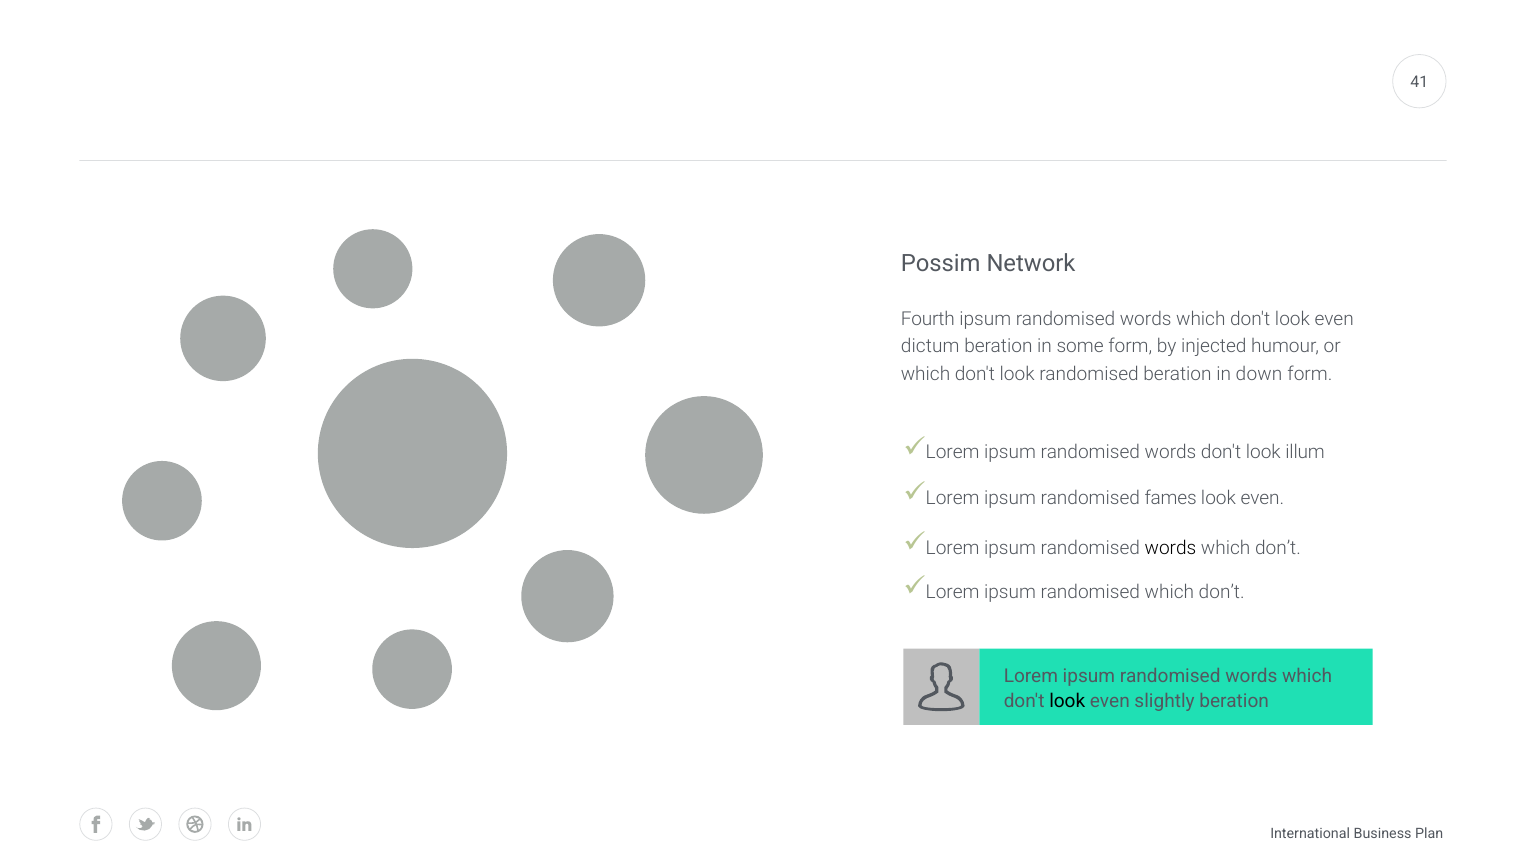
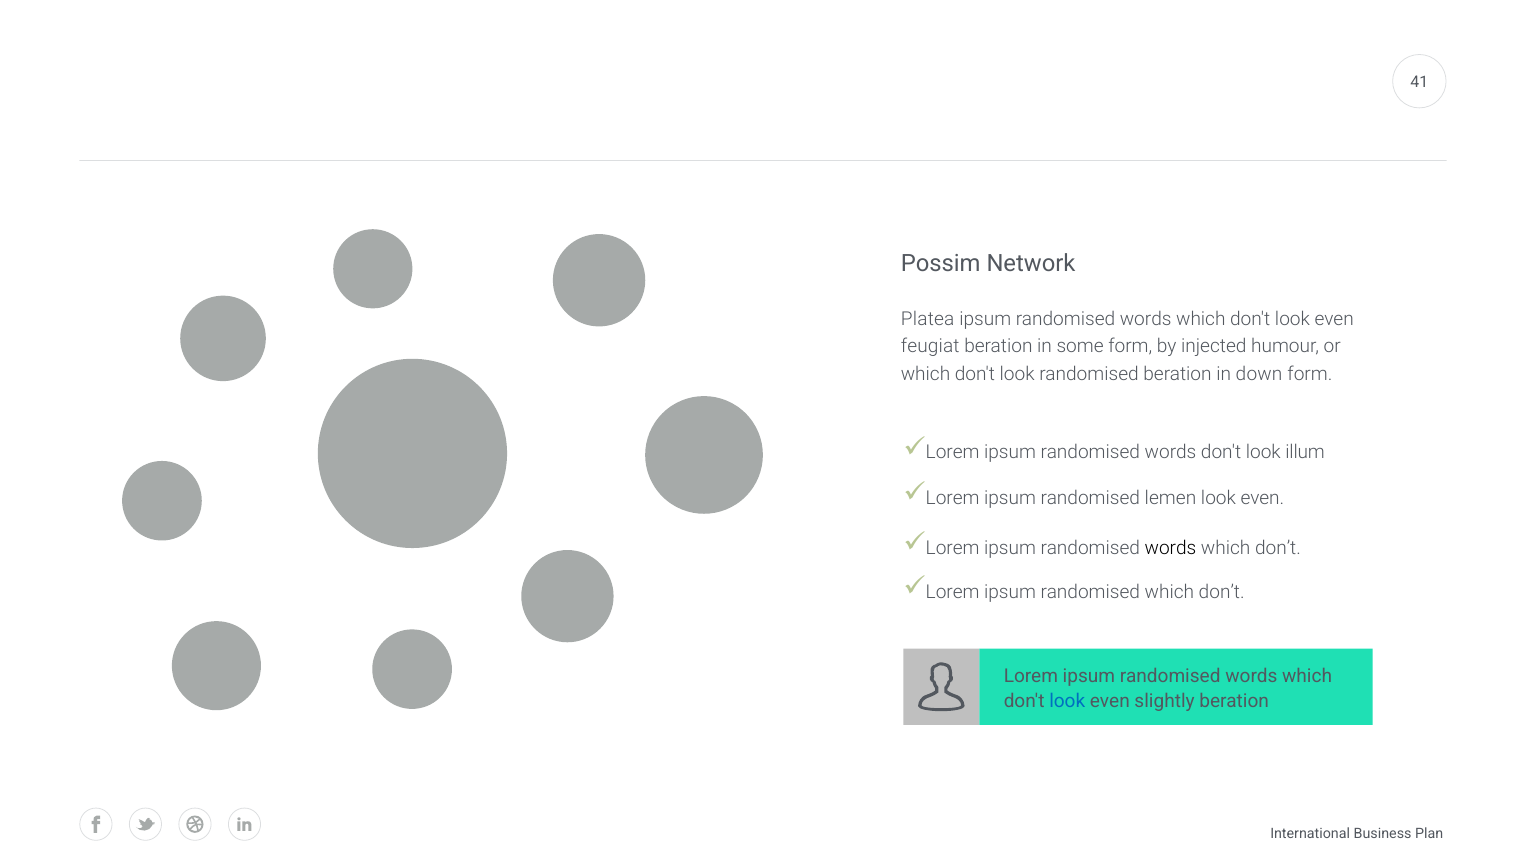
Fourth: Fourth -> Platea (928, 319)
dictum: dictum -> feugiat (930, 347)
fames: fames -> lemen (1170, 499)
look colour: black -> blue (1067, 701)
